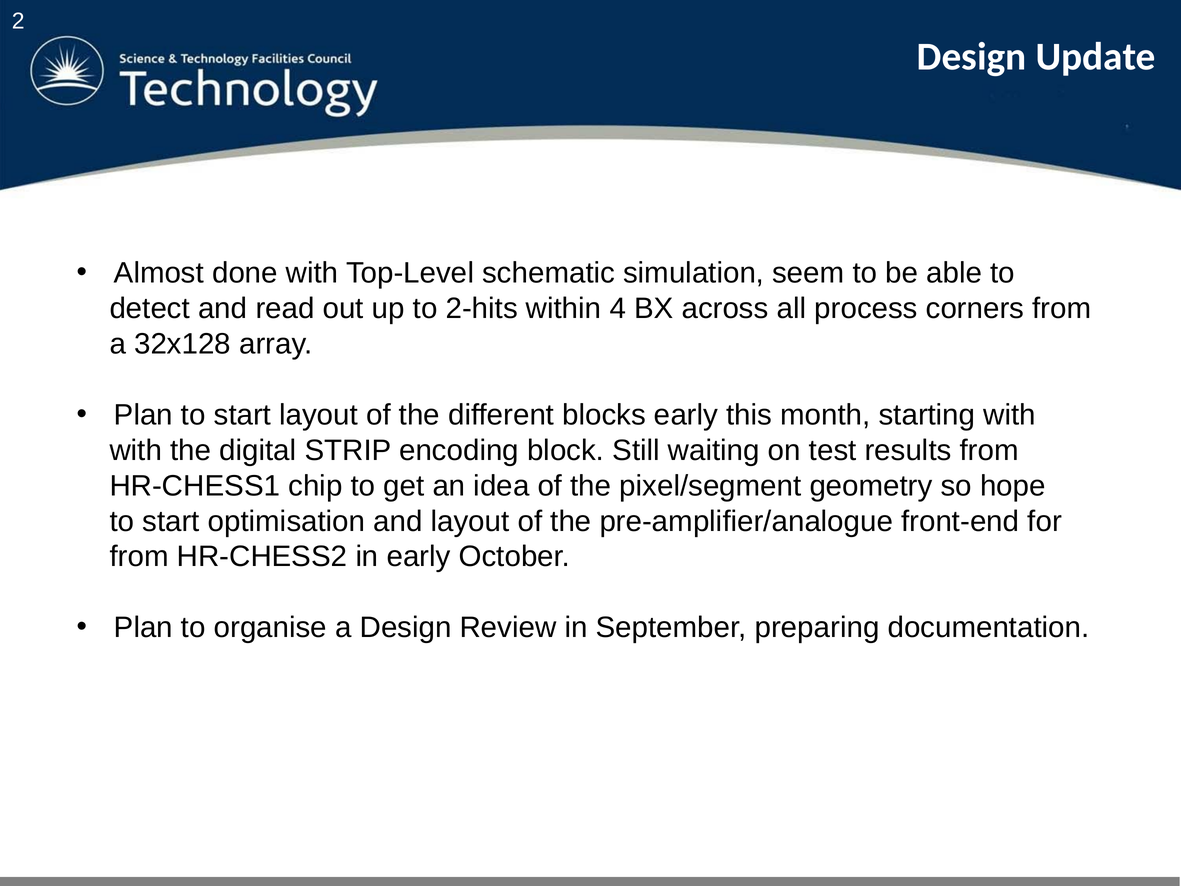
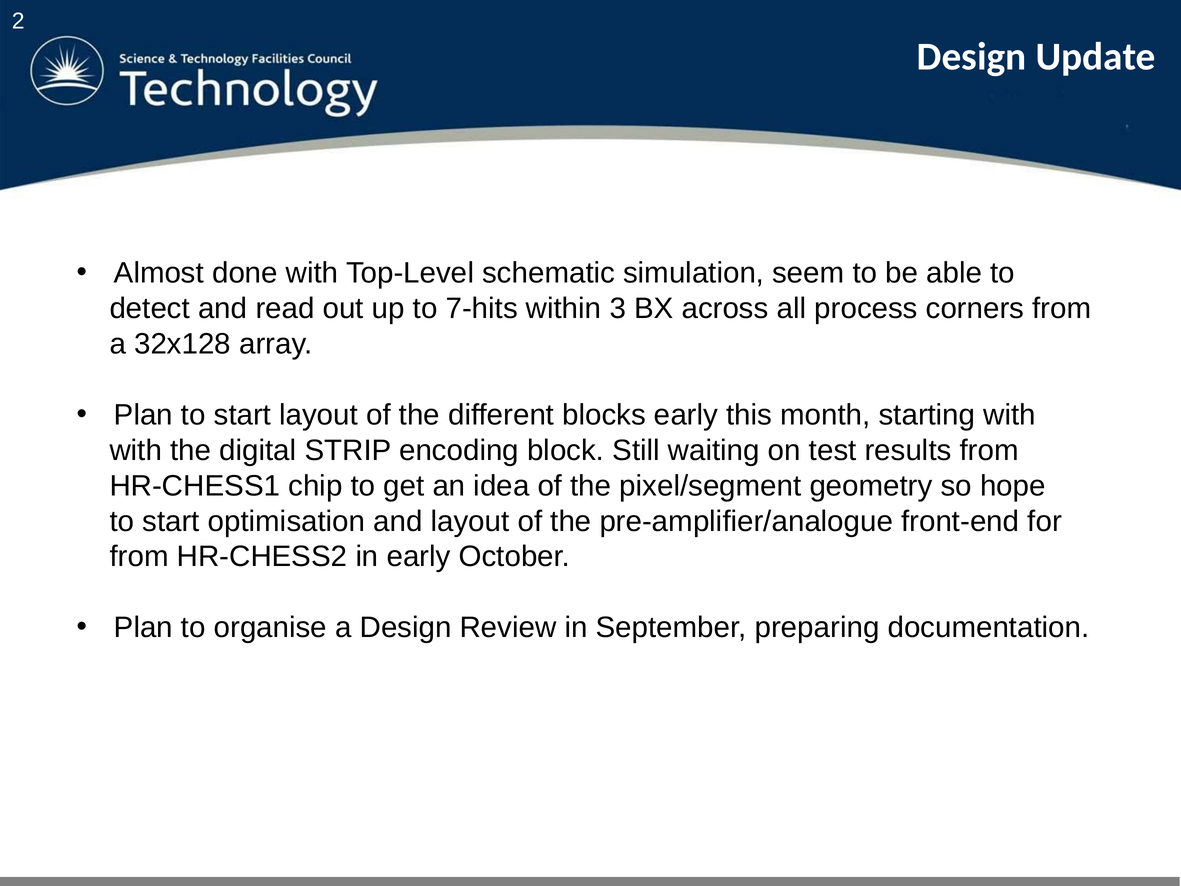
2-hits: 2-hits -> 7-hits (482, 309)
4: 4 -> 3 (618, 309)
